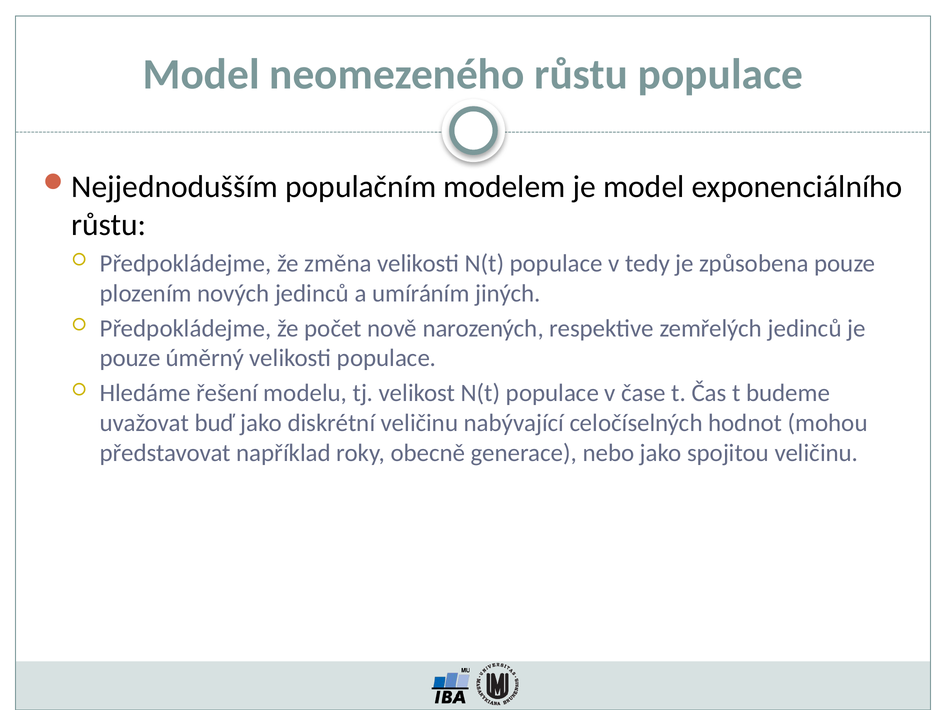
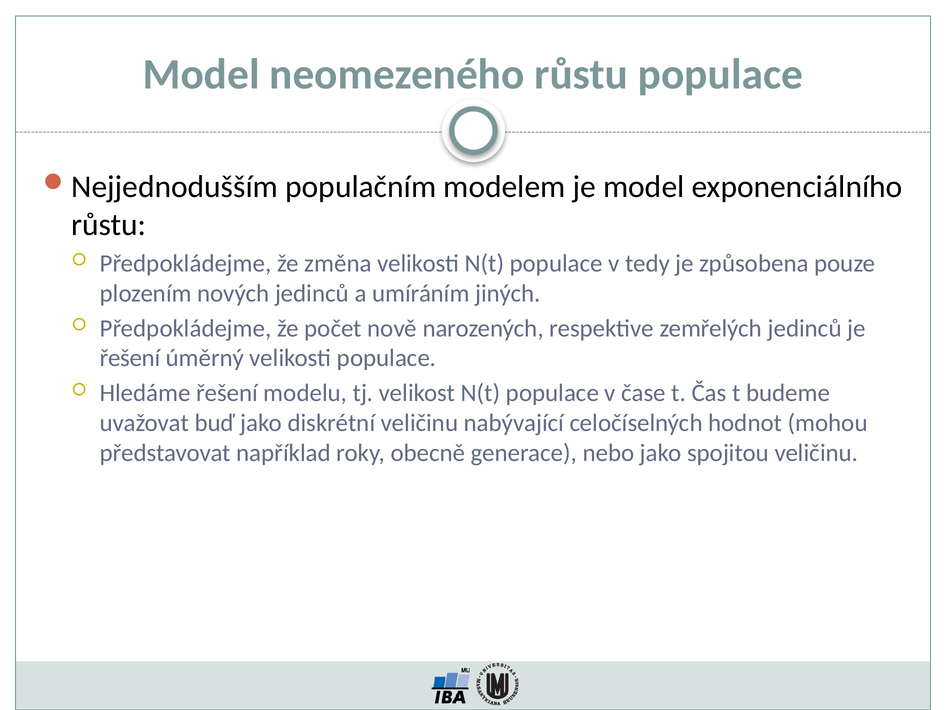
pouze: pouze -> řešení (130, 358)
